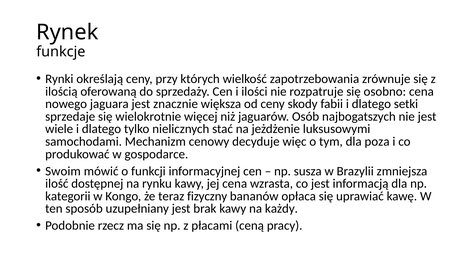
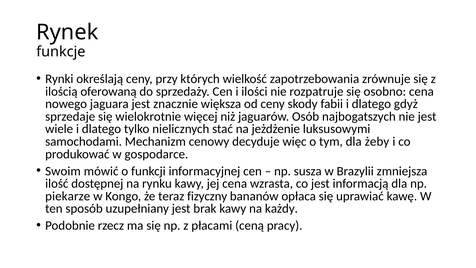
setki: setki -> gdyż (406, 104)
poza: poza -> żeby (377, 141)
kategorii: kategorii -> piekarze (68, 196)
